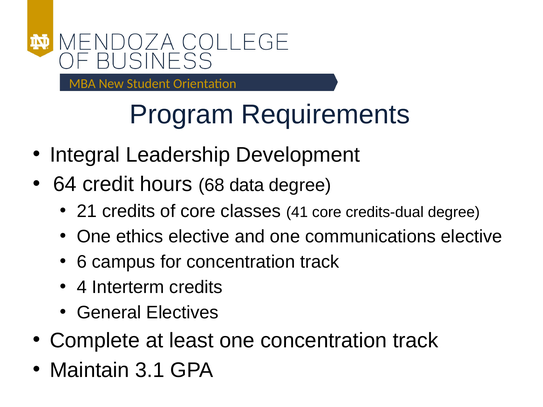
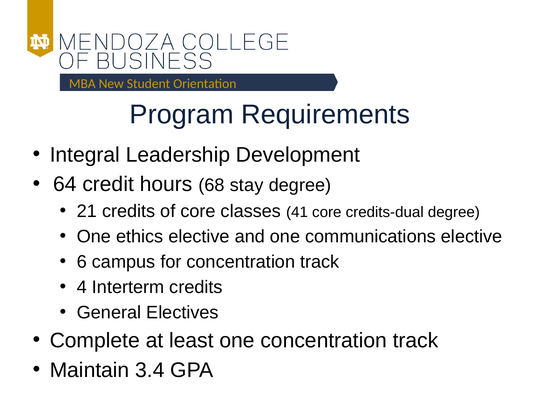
data: data -> stay (247, 185)
3.1: 3.1 -> 3.4 (150, 370)
